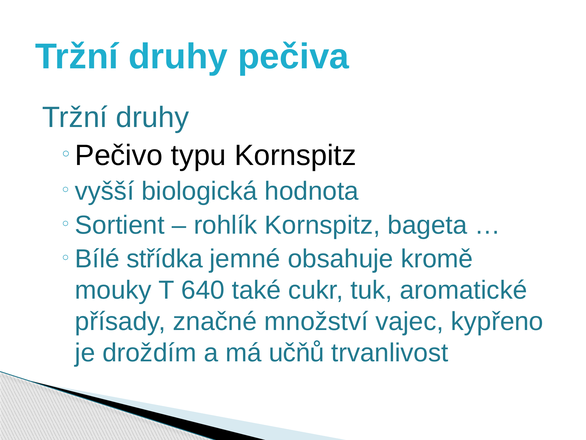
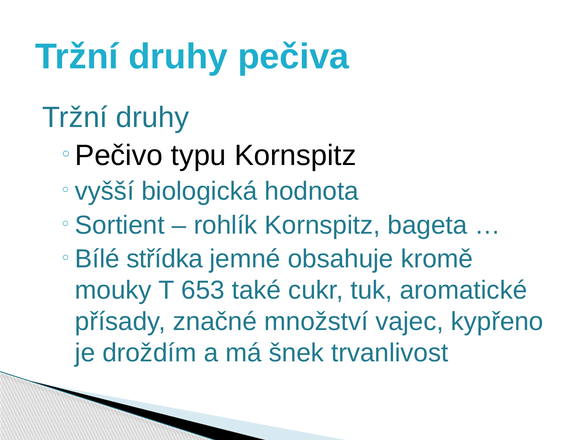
640: 640 -> 653 (203, 290)
učňů: učňů -> šnek (296, 353)
